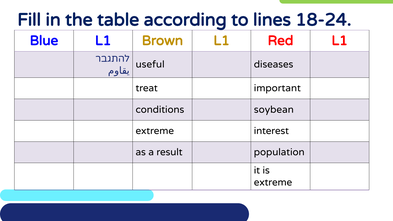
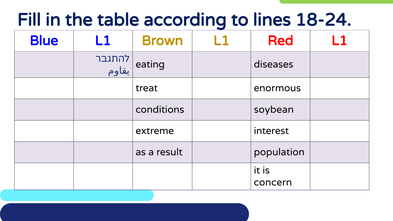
useful: useful -> eating (150, 64)
important: important -> enormous (277, 88)
extreme: extreme -> concern (273, 182)
